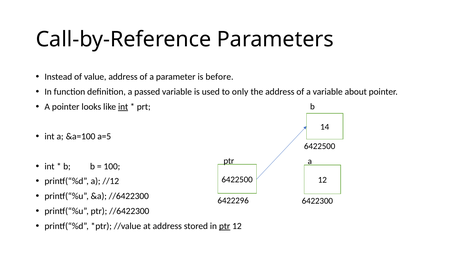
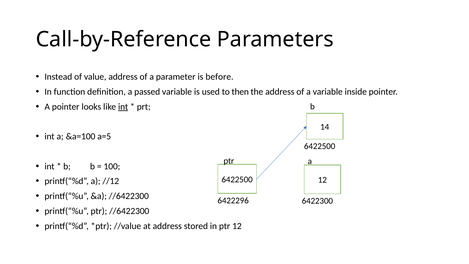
only: only -> then (240, 92)
about: about -> inside (356, 92)
ptr underline: present -> none (225, 226)
